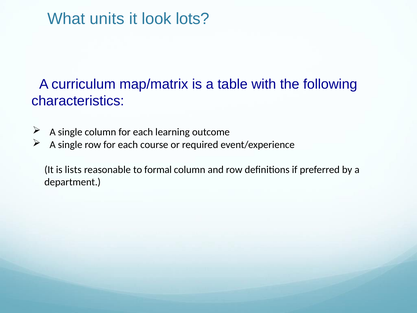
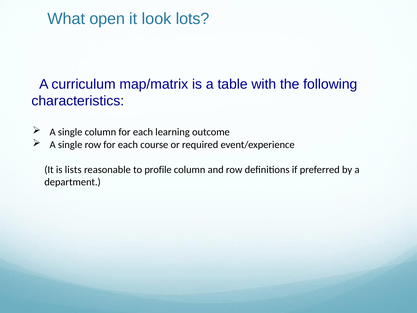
units: units -> open (107, 19)
formal: formal -> profile (158, 170)
